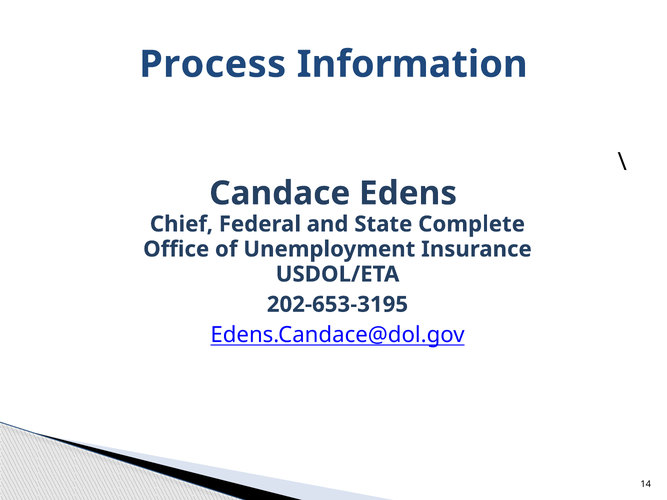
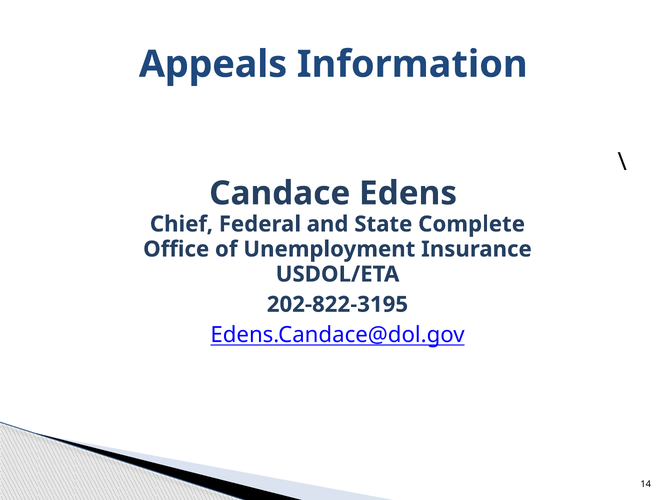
Process: Process -> Appeals (213, 64)
202-653-3195: 202-653-3195 -> 202-822-3195 (337, 305)
